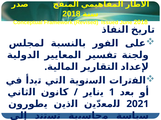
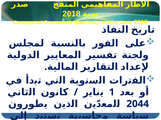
2021: 2021 -> 2044 (138, 104)
